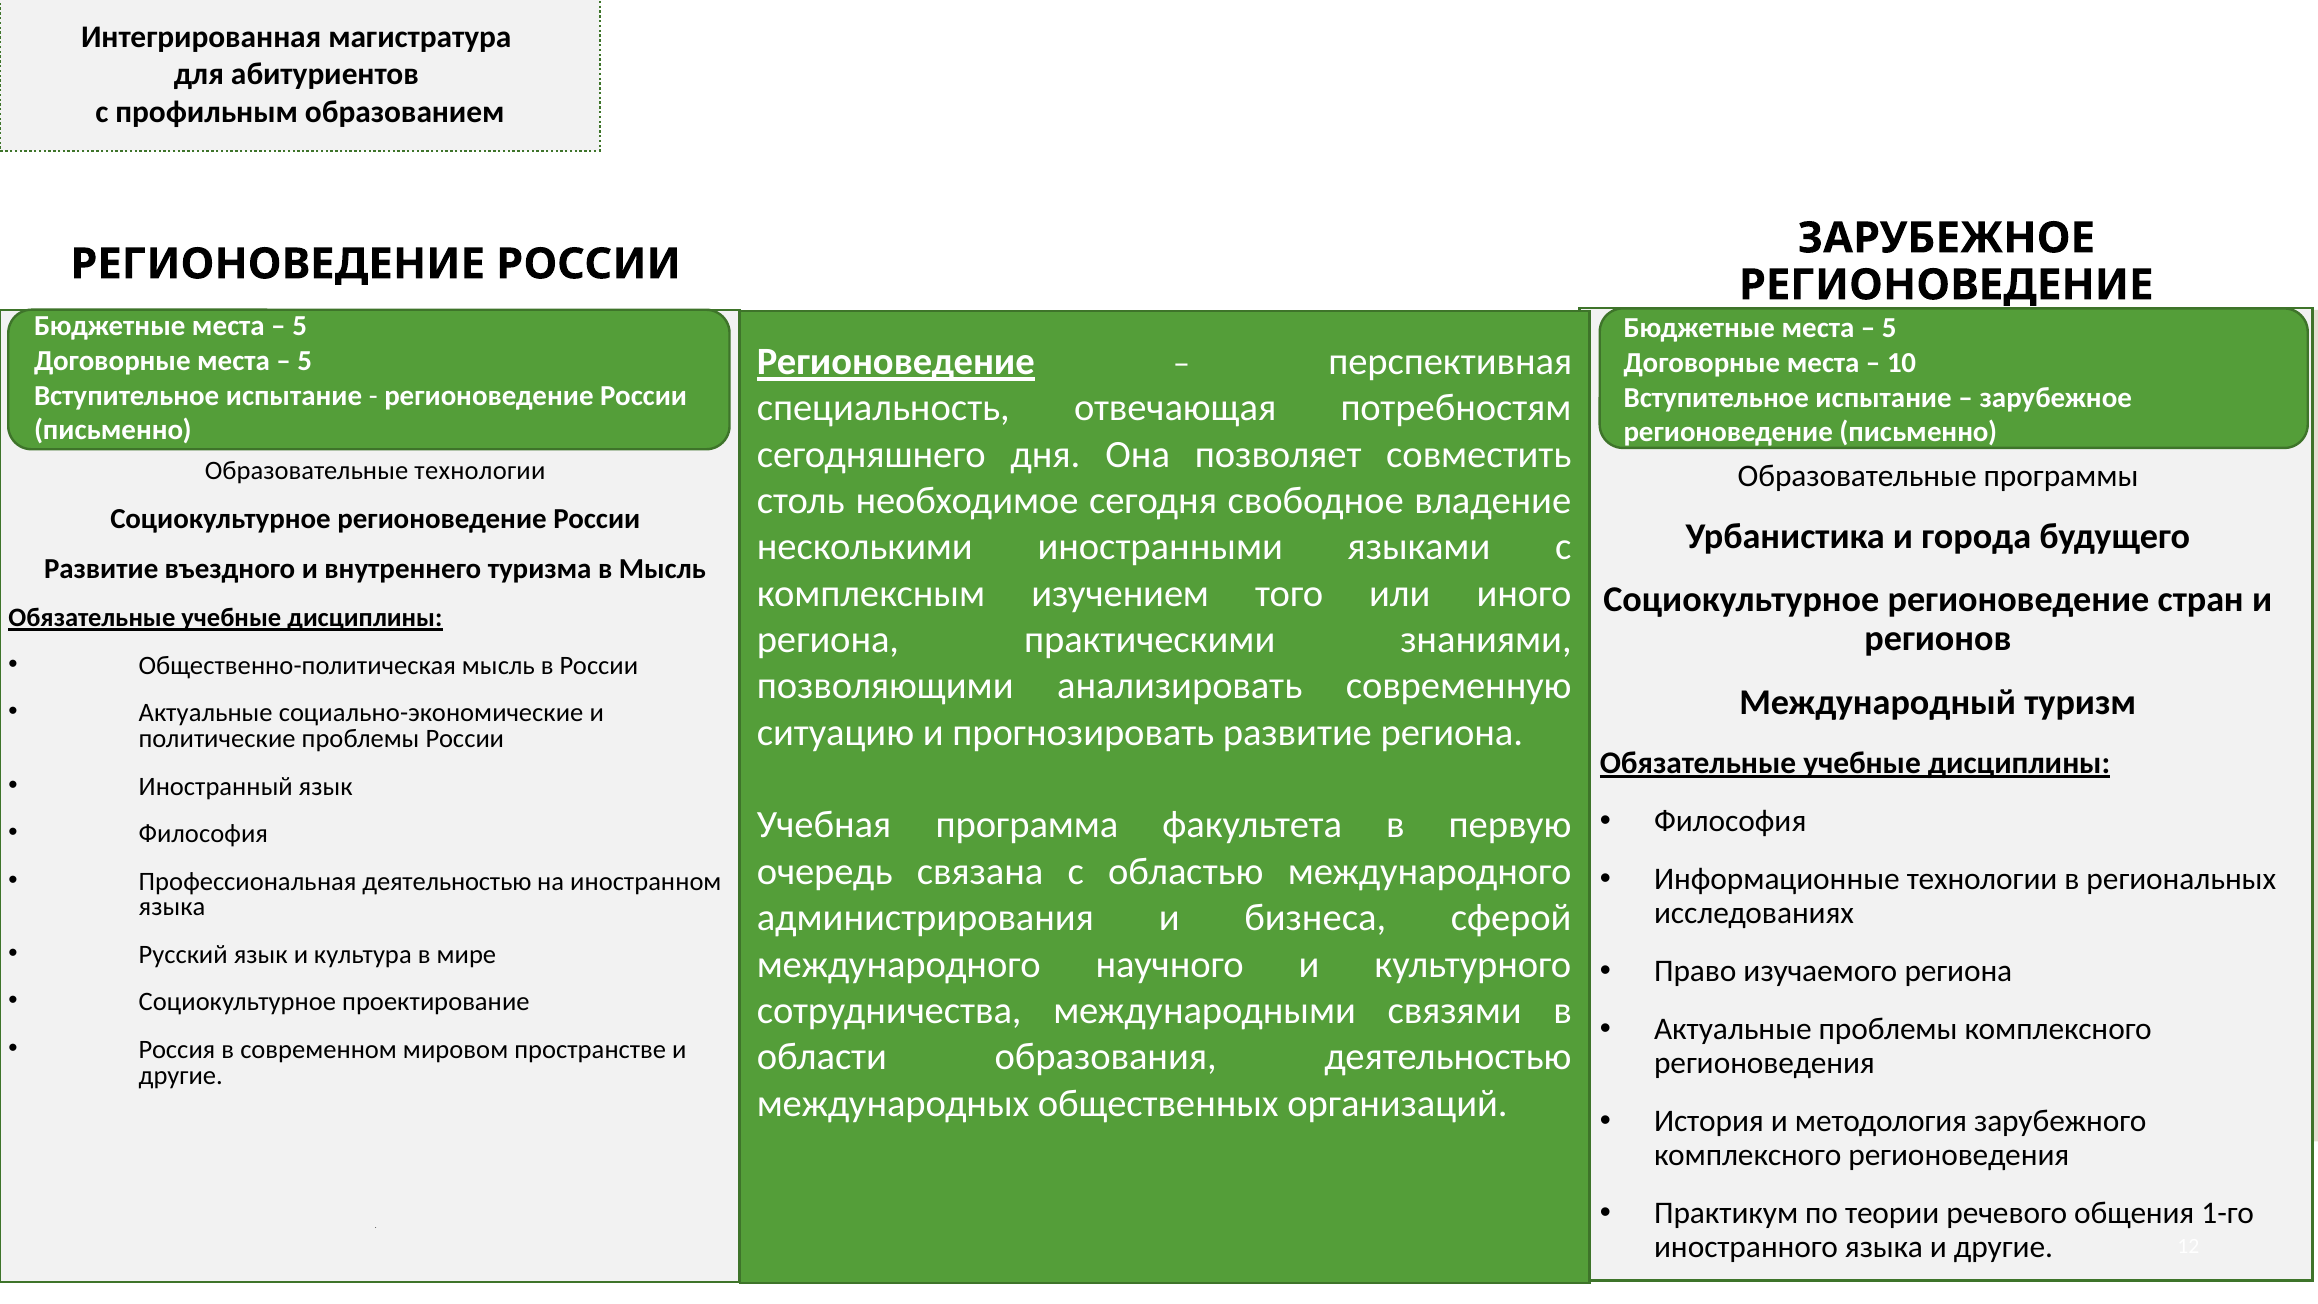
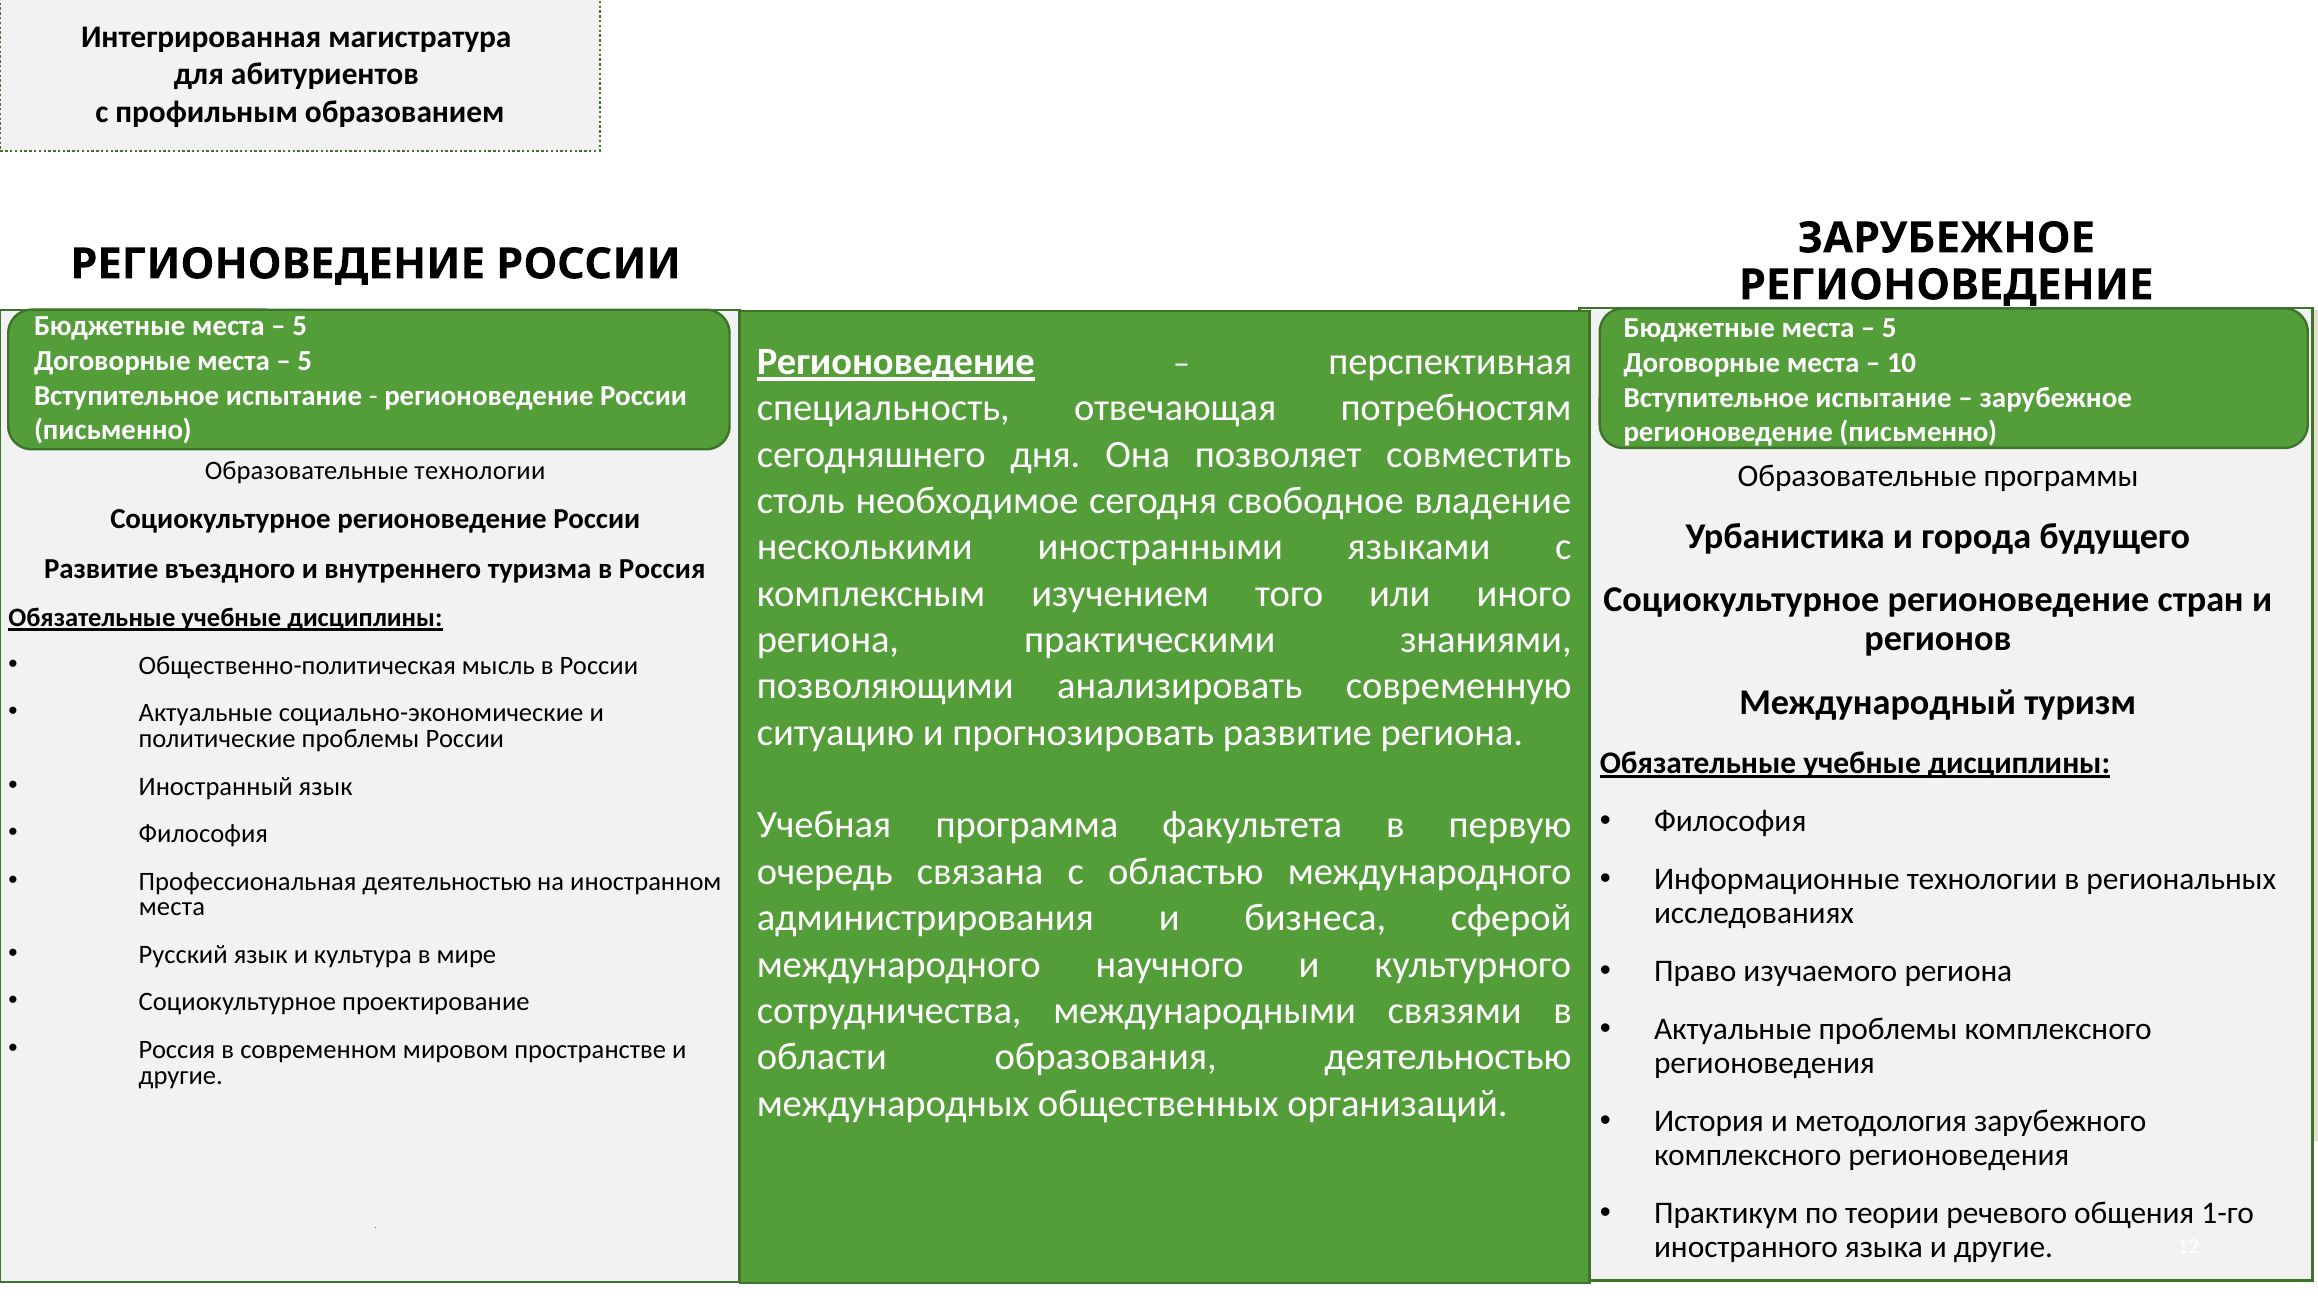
в Мысль: Мысль -> Россия (662, 569)
языка: языка -> места (172, 907)
